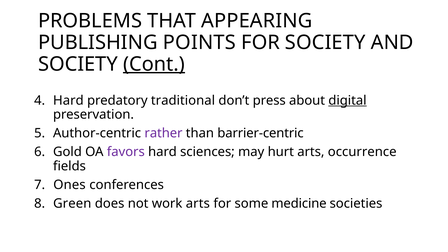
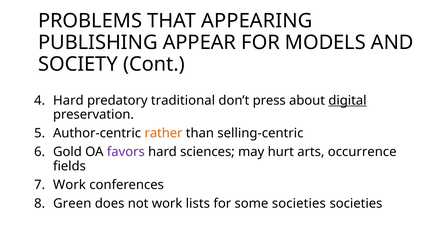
POINTS: POINTS -> APPEAR (199, 42)
FOR SOCIETY: SOCIETY -> MODELS (325, 42)
Cont underline: present -> none (154, 64)
rather colour: purple -> orange (164, 133)
barrier-centric: barrier-centric -> selling-centric (260, 133)
Ones: Ones -> Work (69, 185)
work arts: arts -> lists (198, 204)
some medicine: medicine -> societies (299, 204)
